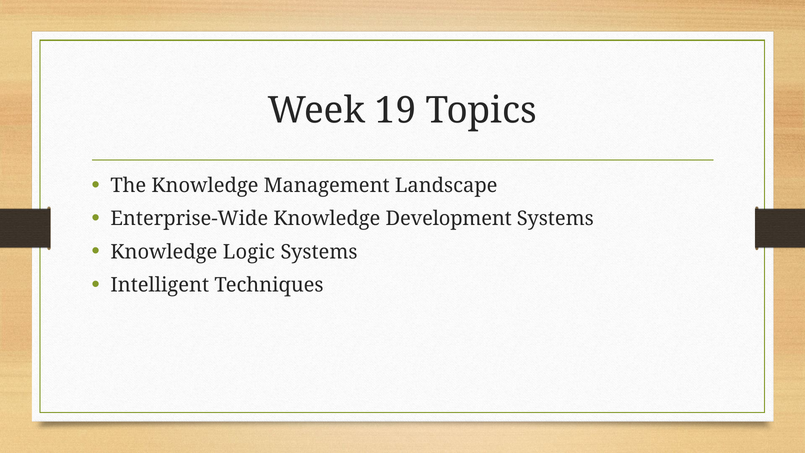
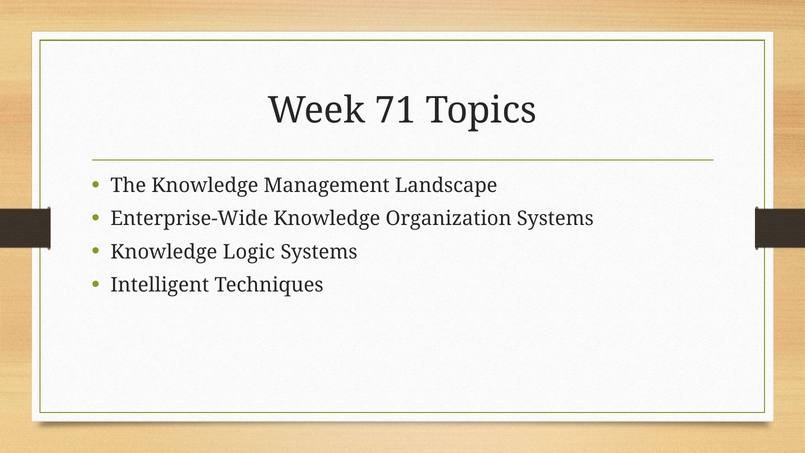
19: 19 -> 71 (396, 110)
Development: Development -> Organization (449, 219)
